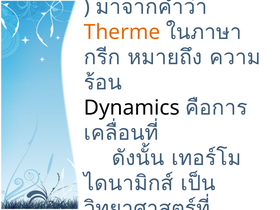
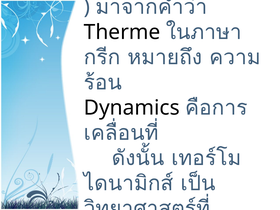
Therme colour: orange -> black (122, 32)
